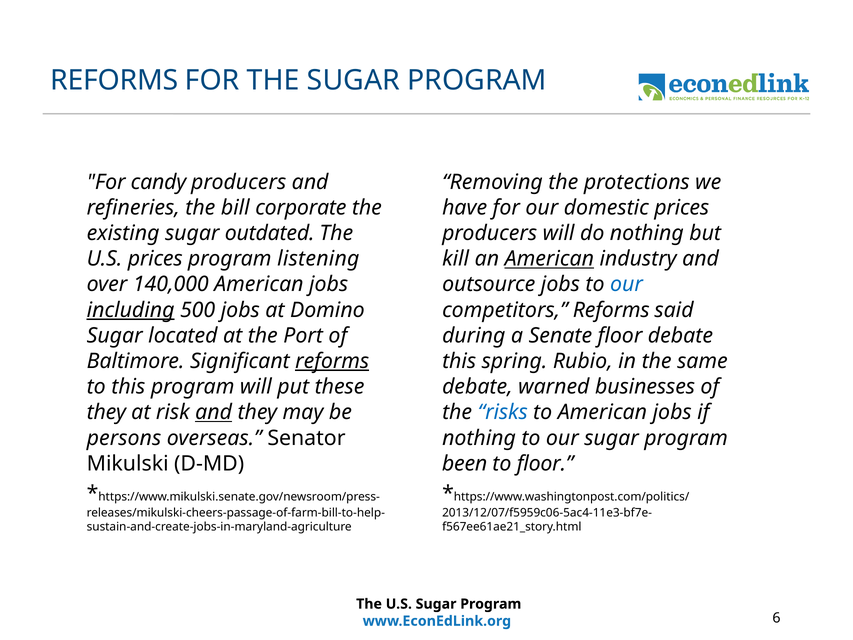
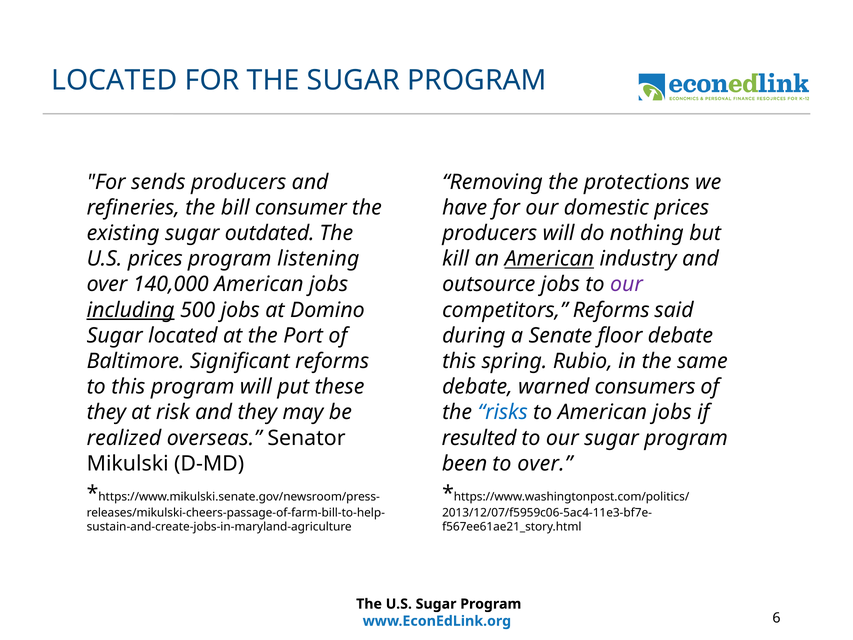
REFORMS: REFORMS -> LOCATED (114, 80)
candy: candy -> sends (158, 182)
corporate: corporate -> consumer (301, 208)
our colour: blue -> purple (627, 284)
reforms underline: present -> none (332, 361)
businesses: businesses -> consumers (645, 387)
and underline: present -> none (214, 412)
persons: persons -> realized (124, 438)
nothing: nothing -> resulted (479, 438)
to floor: floor -> over (545, 463)
